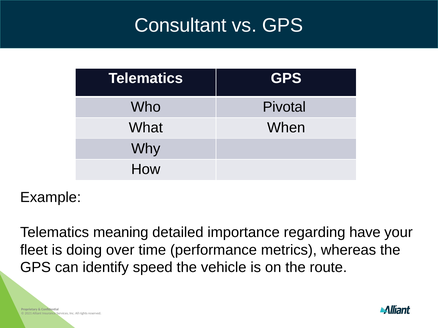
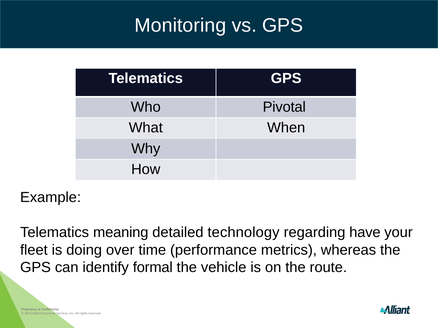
Consultant: Consultant -> Monitoring (180, 25)
importance: importance -> technology (244, 233)
speed: speed -> formal (153, 268)
